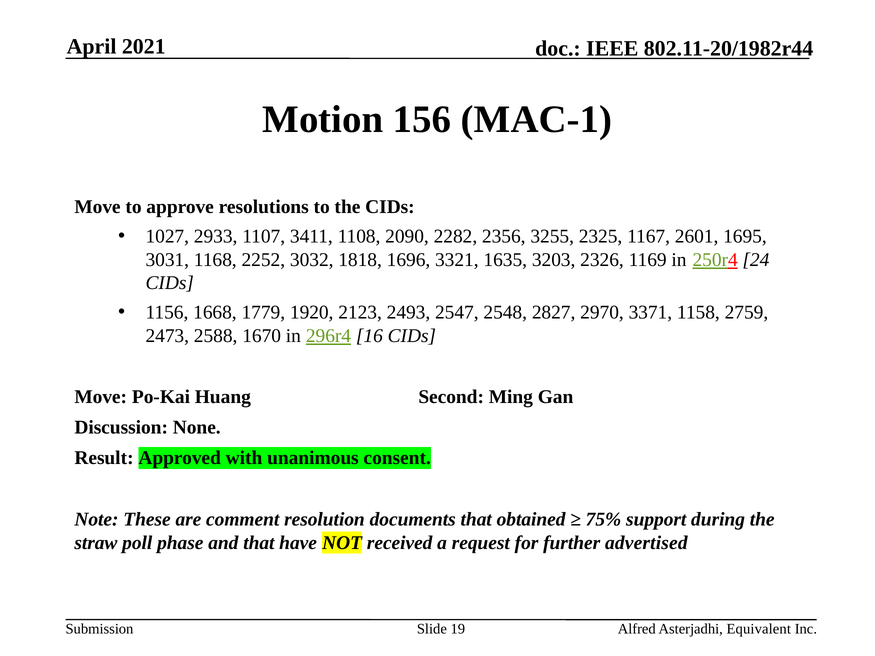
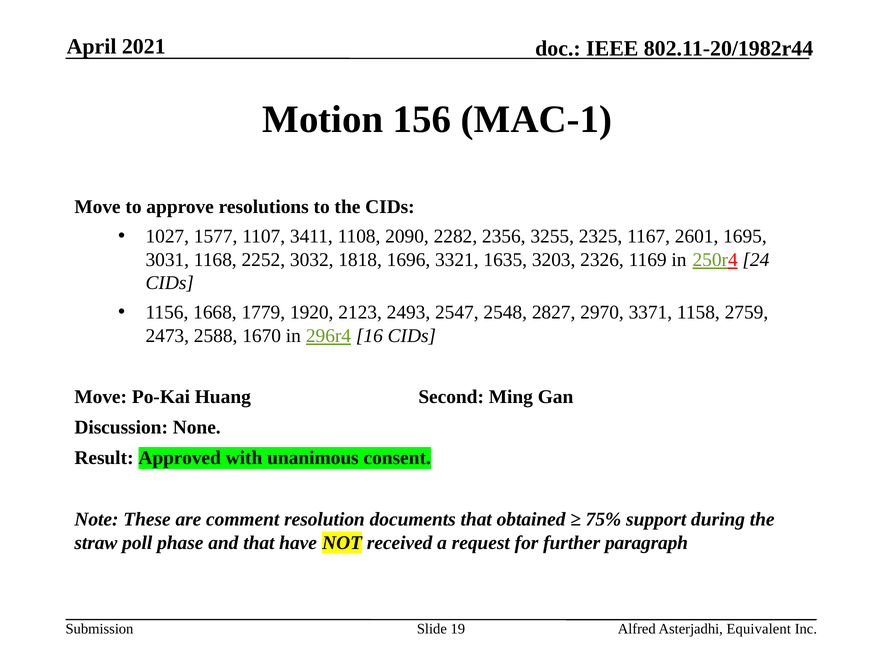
2933: 2933 -> 1577 (216, 236)
advertised: advertised -> paragraph (647, 543)
